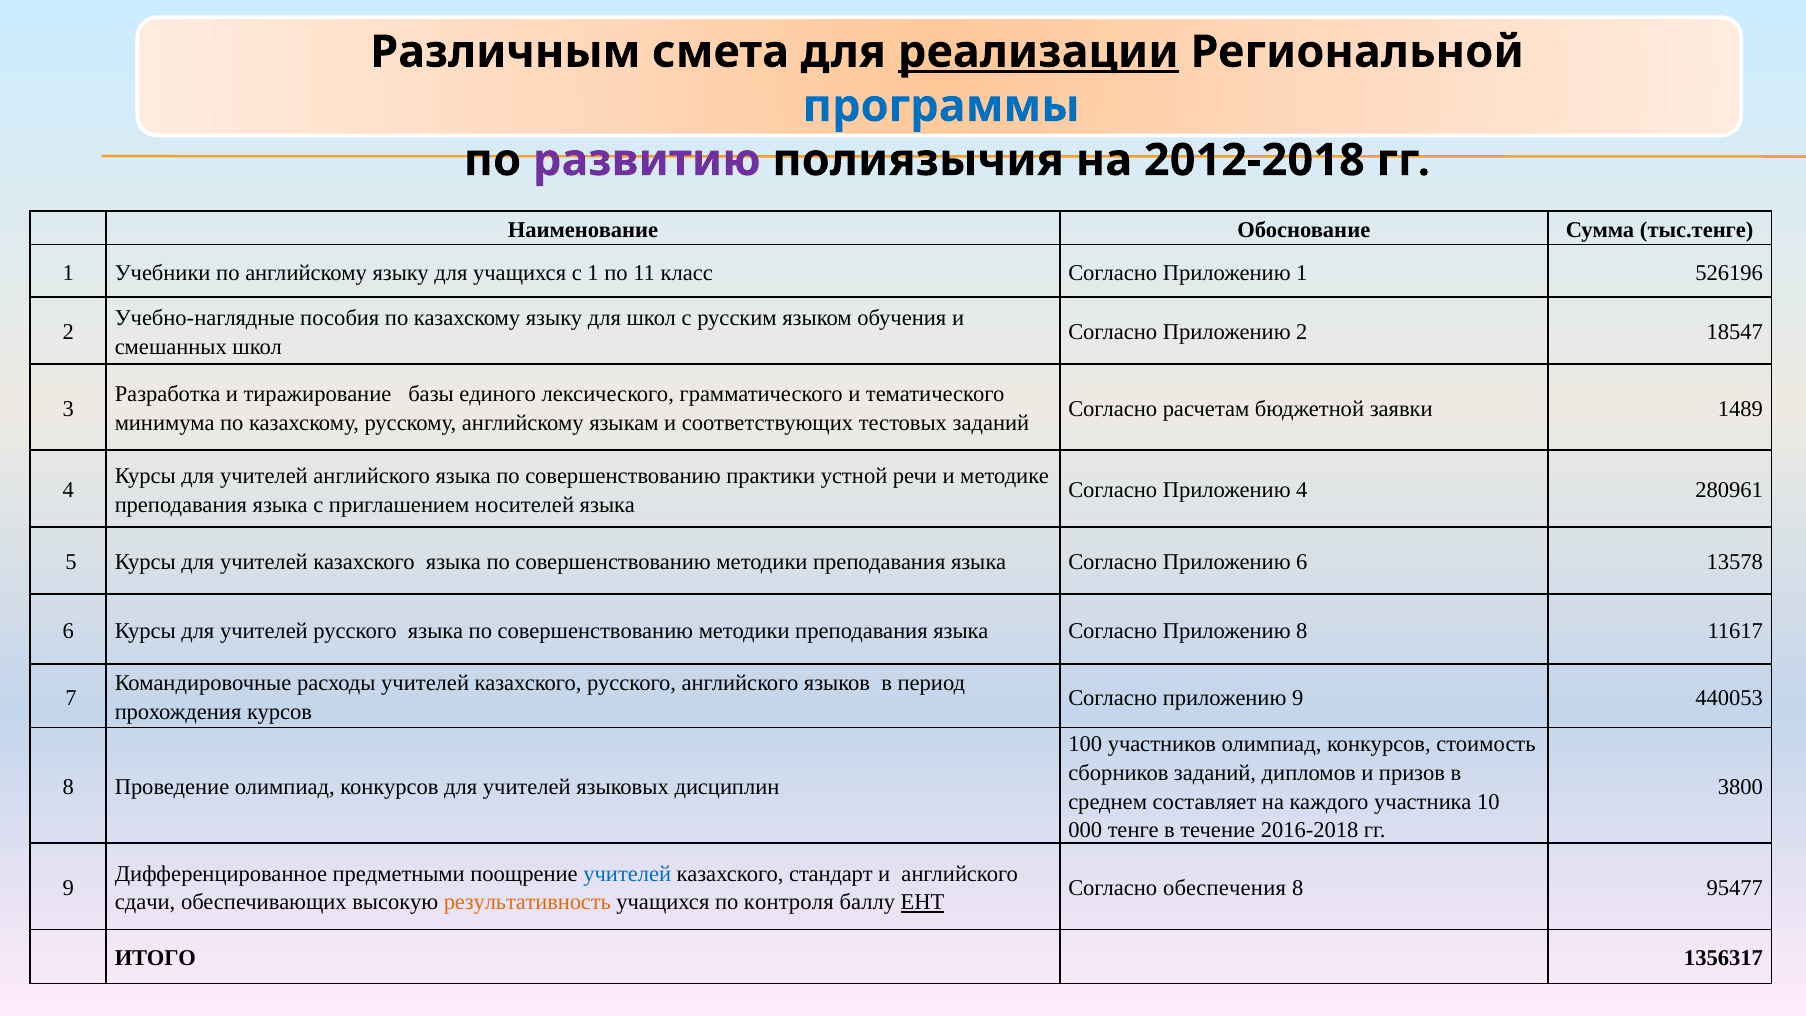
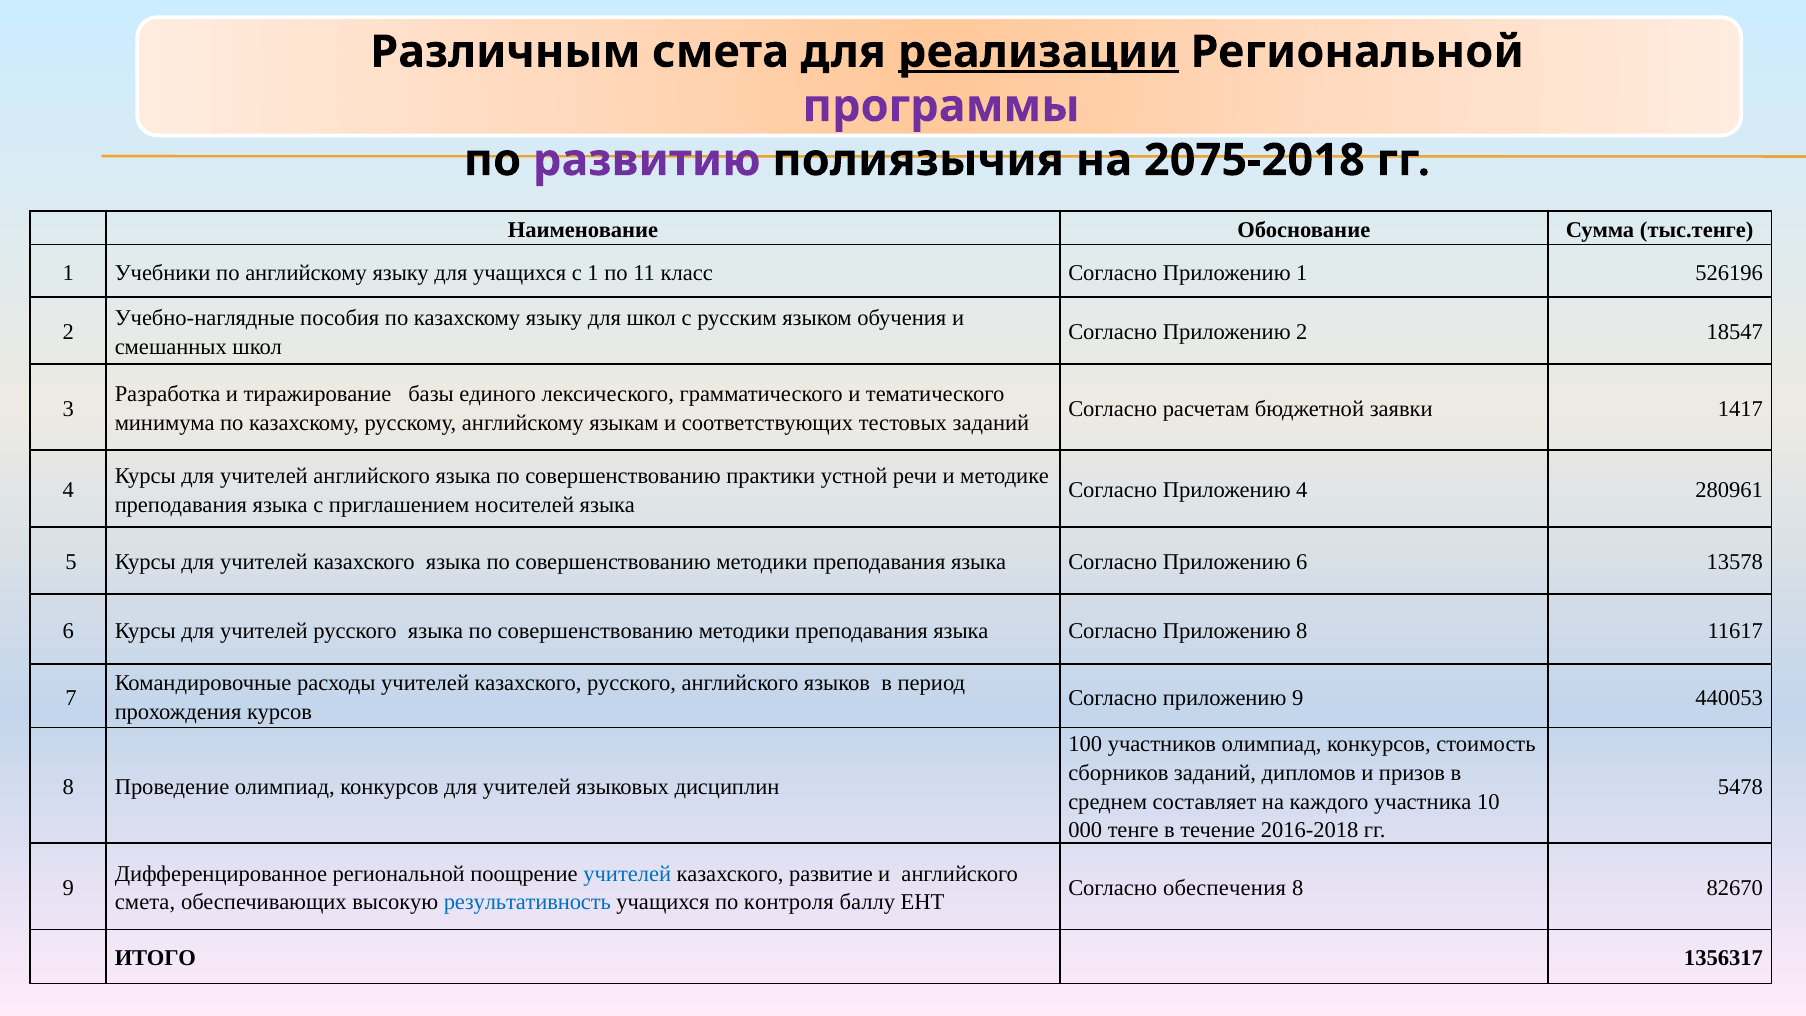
программы colour: blue -> purple (941, 106)
2012-2018: 2012-2018 -> 2075-2018 (1254, 160)
1489: 1489 -> 1417 (1740, 409)
3800: 3800 -> 5478 (1740, 787)
Дифференцированное предметными: предметными -> региональной (399, 874)
стандарт: стандарт -> развитие (831, 874)
95477: 95477 -> 82670 (1735, 888)
сдачи: сдачи -> смета (145, 902)
результативность colour: orange -> blue (527, 902)
ЕНТ underline: present -> none (923, 902)
